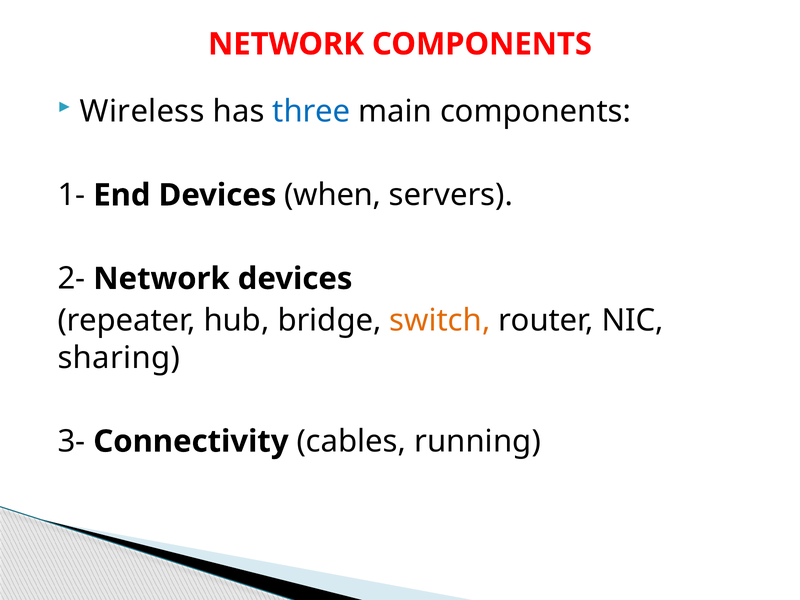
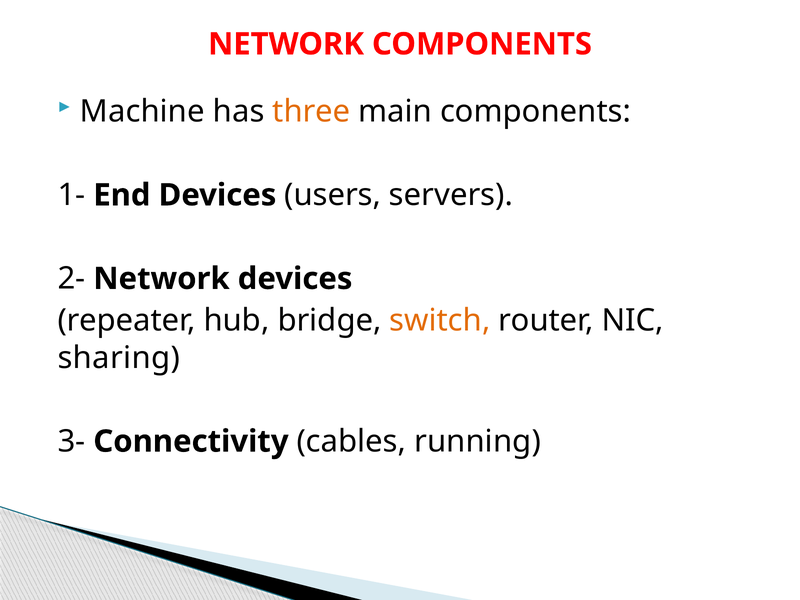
Wireless: Wireless -> Machine (142, 112)
three colour: blue -> orange (311, 112)
when: when -> users (333, 195)
